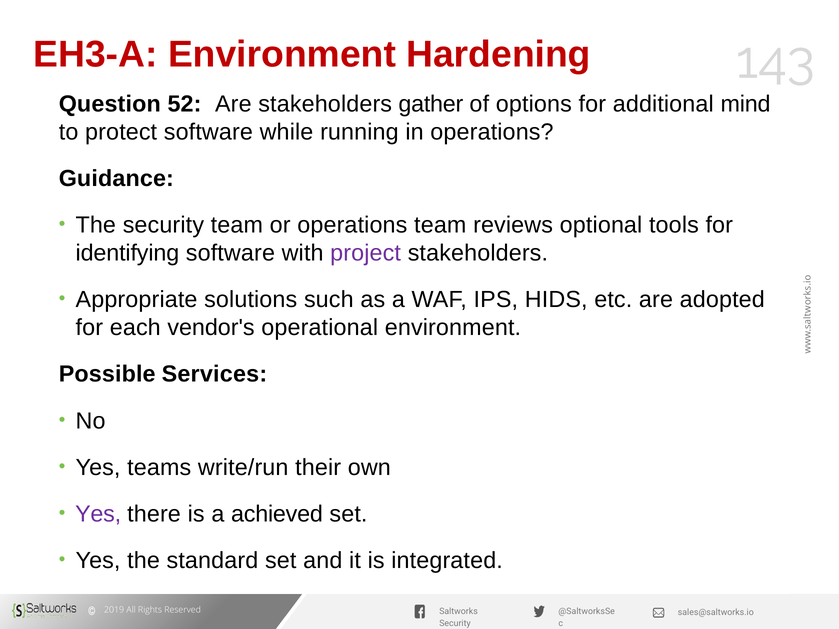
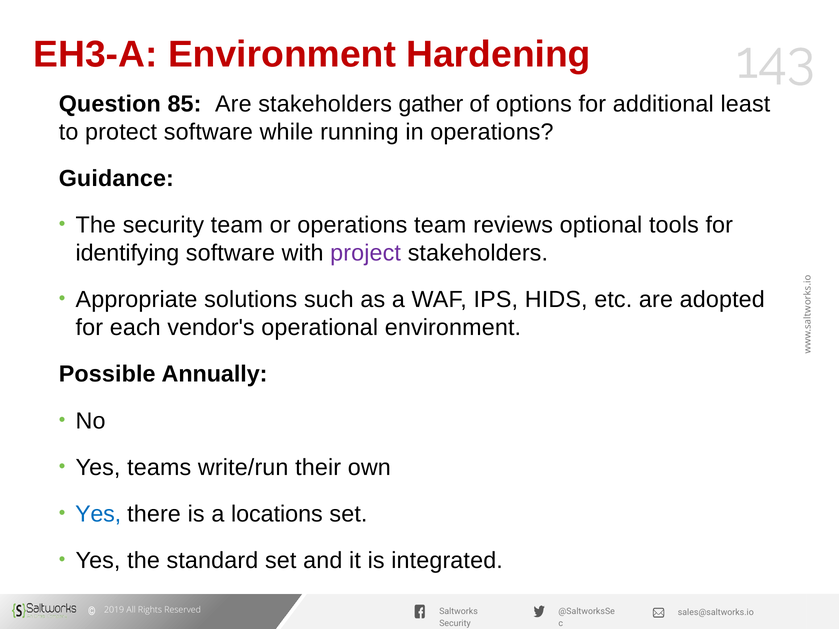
52: 52 -> 85 (185, 104)
mind: mind -> least (745, 104)
Services: Services -> Annually (215, 374)
Yes colour: purple -> blue (98, 514)
achieved: achieved -> locations (277, 514)
